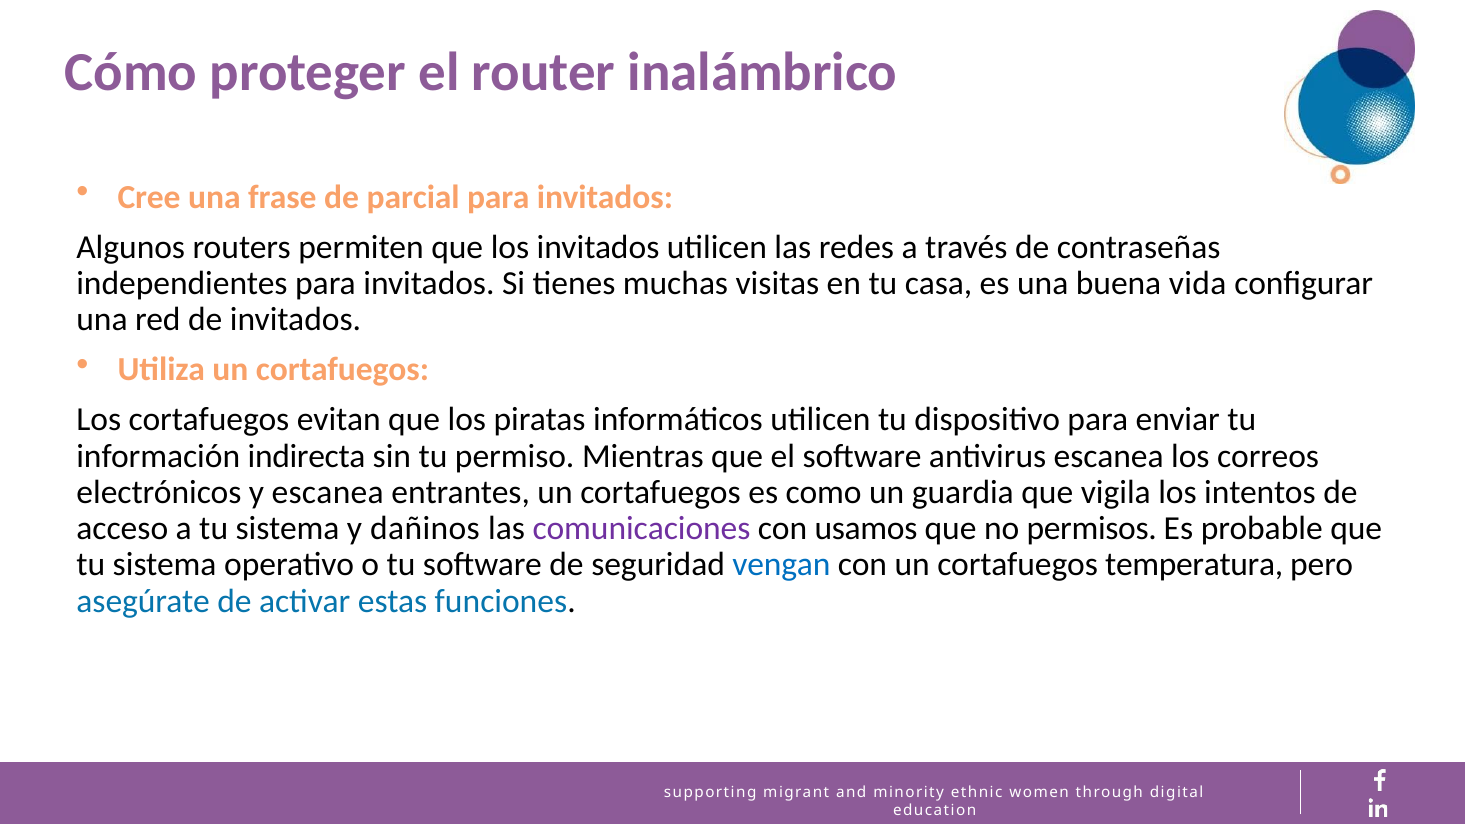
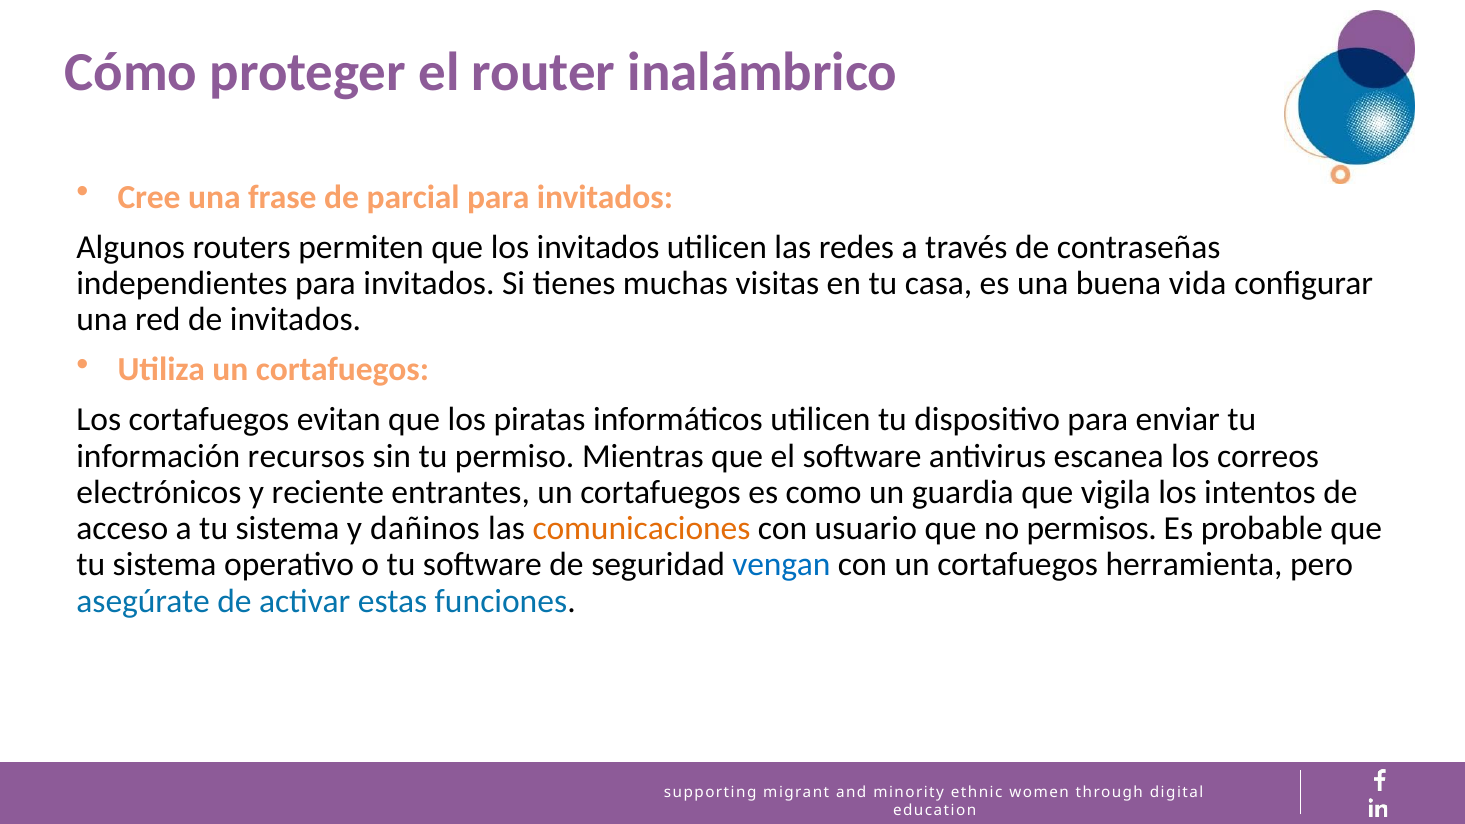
indirecta: indirecta -> recursos (306, 456)
y escanea: escanea -> reciente (328, 492)
comunicaciones colour: purple -> orange (641, 529)
usamos: usamos -> usuario (866, 529)
temperatura: temperatura -> herramienta (1194, 565)
